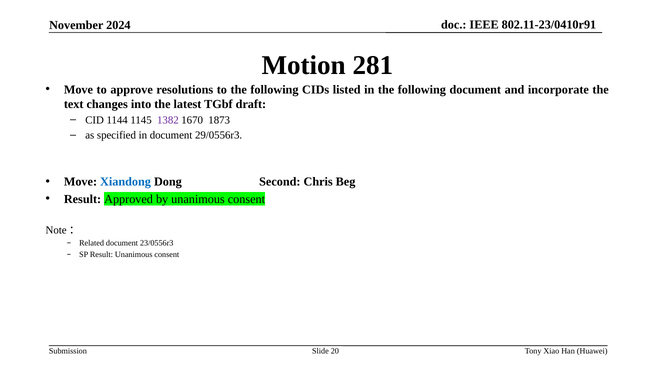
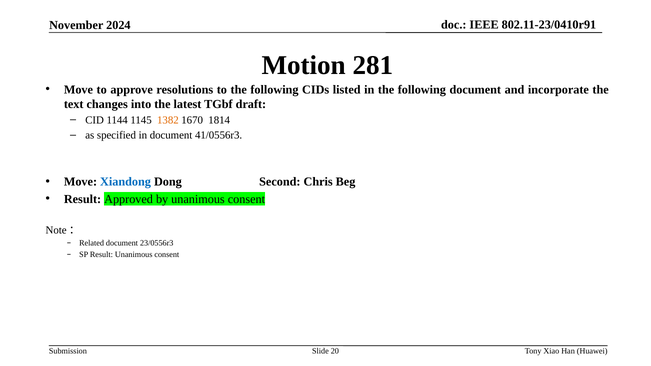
1382 colour: purple -> orange (168, 120)
1873: 1873 -> 1814 (219, 120)
29/0556r3: 29/0556r3 -> 41/0556r3 (219, 135)
